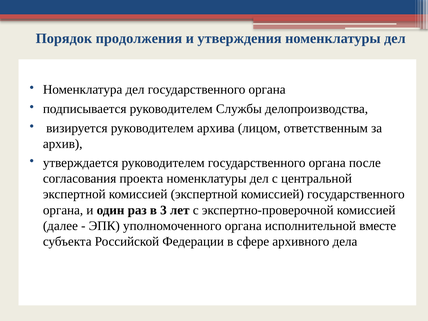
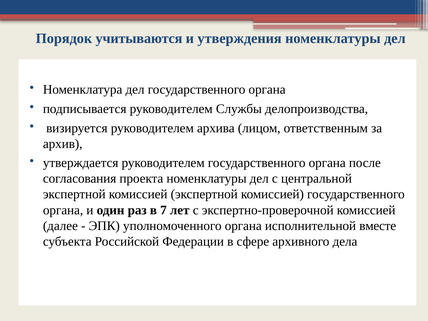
продолжения: продолжения -> учитываются (139, 38)
3: 3 -> 7 (163, 210)
